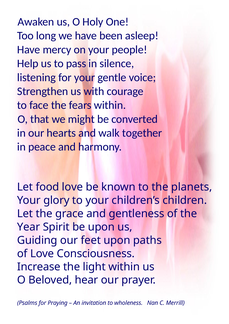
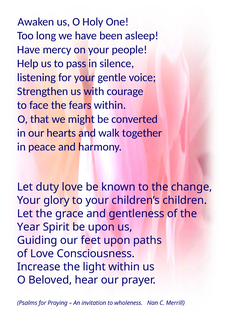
food: food -> duty (47, 187)
planets: planets -> change (192, 187)
